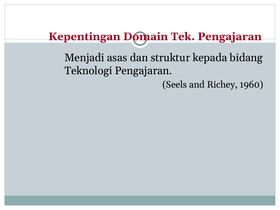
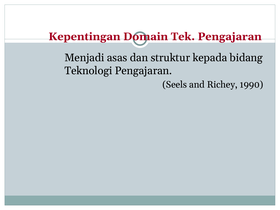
1960: 1960 -> 1990 (252, 85)
